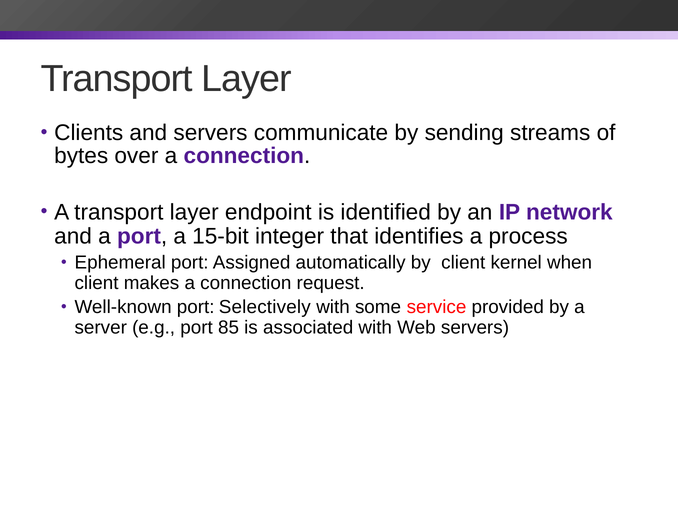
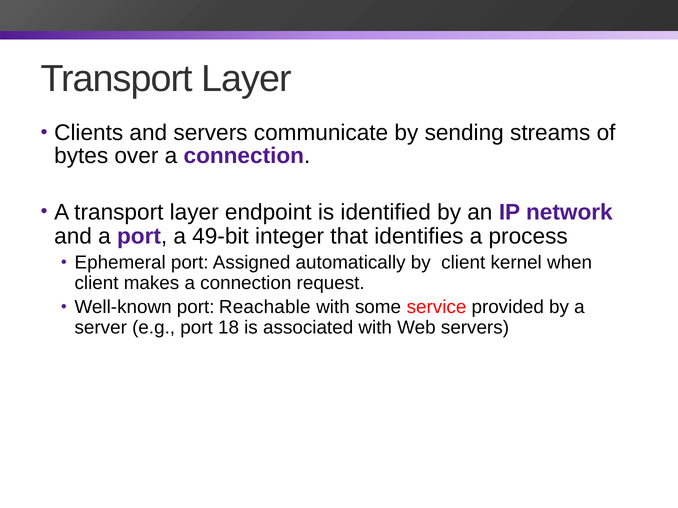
15-bit: 15-bit -> 49-bit (220, 237)
Selectively: Selectively -> Reachable (265, 307)
85: 85 -> 18 (229, 328)
